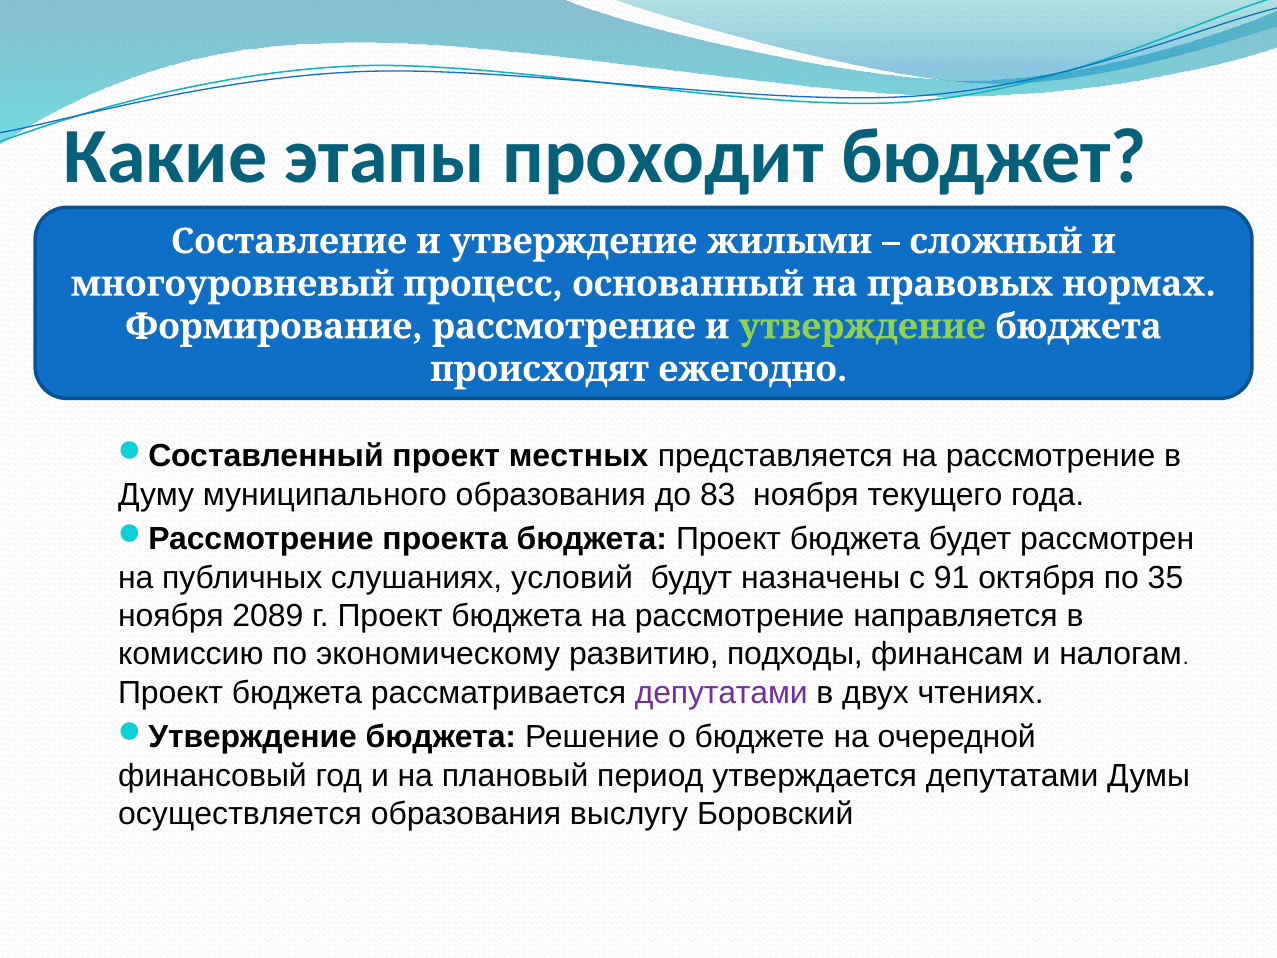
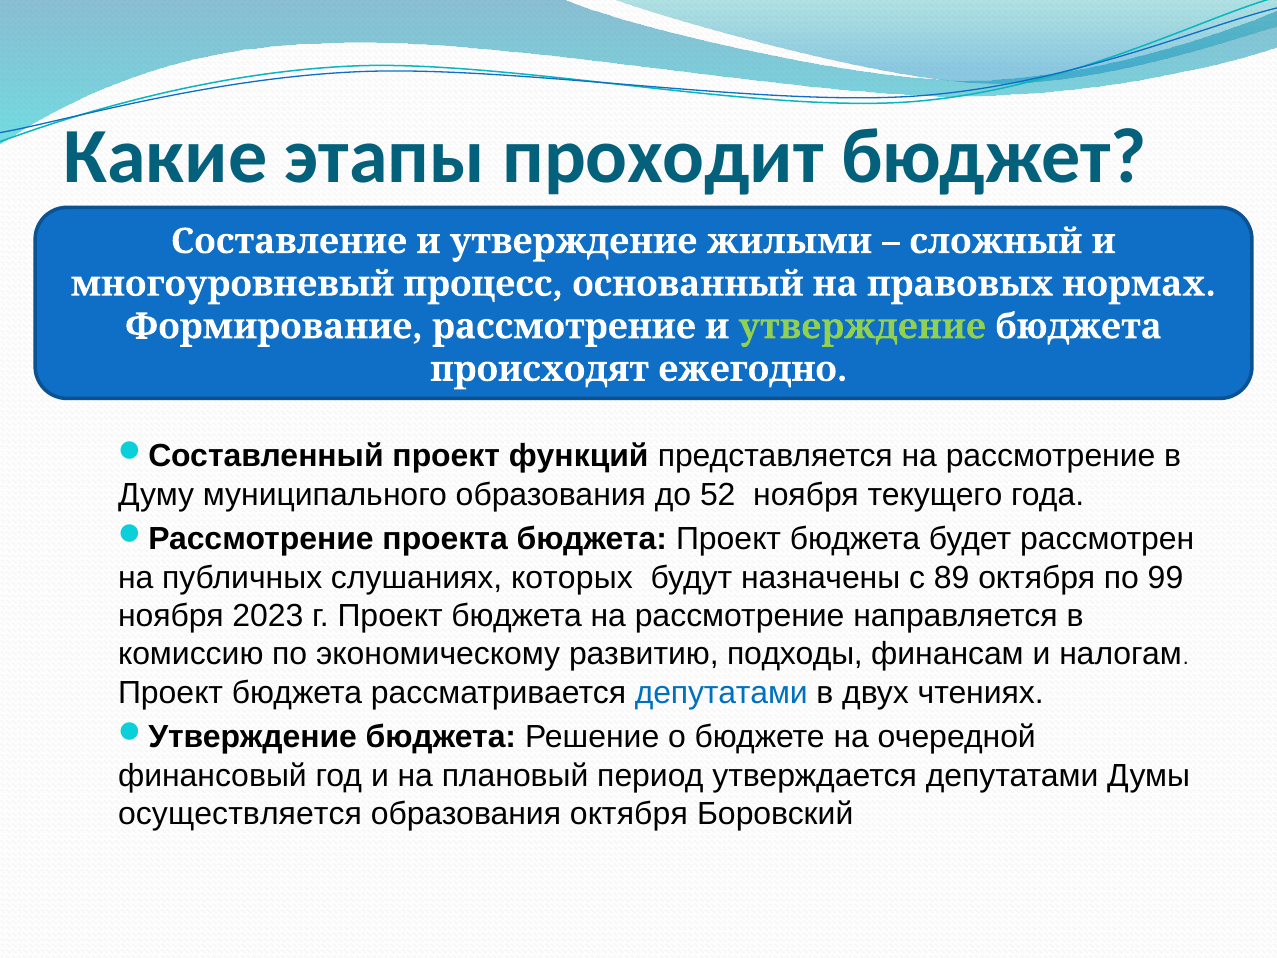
местных: местных -> функций (579, 456)
83: 83 -> 52 (718, 495)
условий: условий -> которых (572, 578)
91: 91 -> 89 (952, 578)
35: 35 -> 99 (1165, 578)
2089: 2089 -> 2023 (268, 616)
депутатами colour: purple -> blue (721, 693)
образования выслугу: выслугу -> октября (629, 814)
